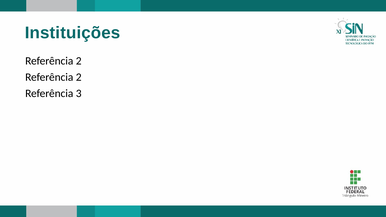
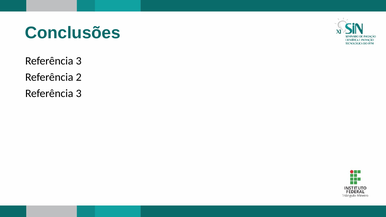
Instituições: Instituições -> Conclusões (73, 33)
2: 2 -> 3 (79, 61)
